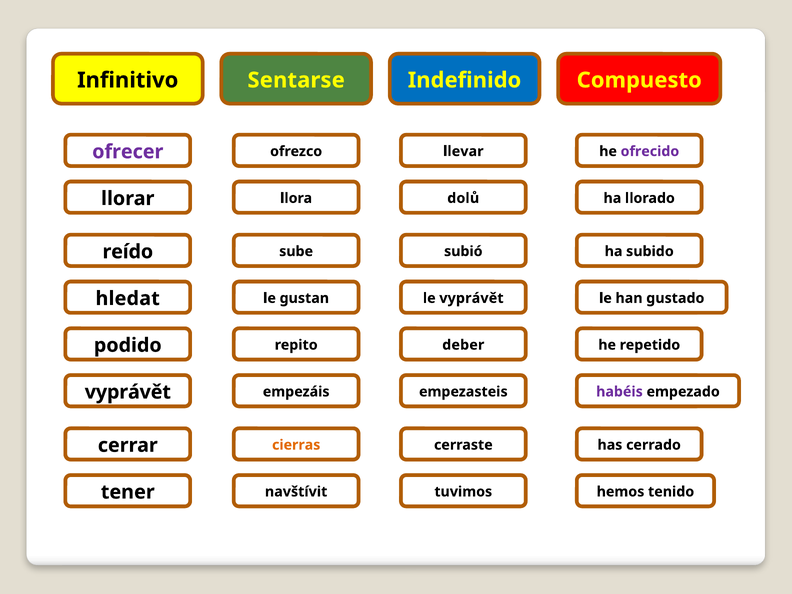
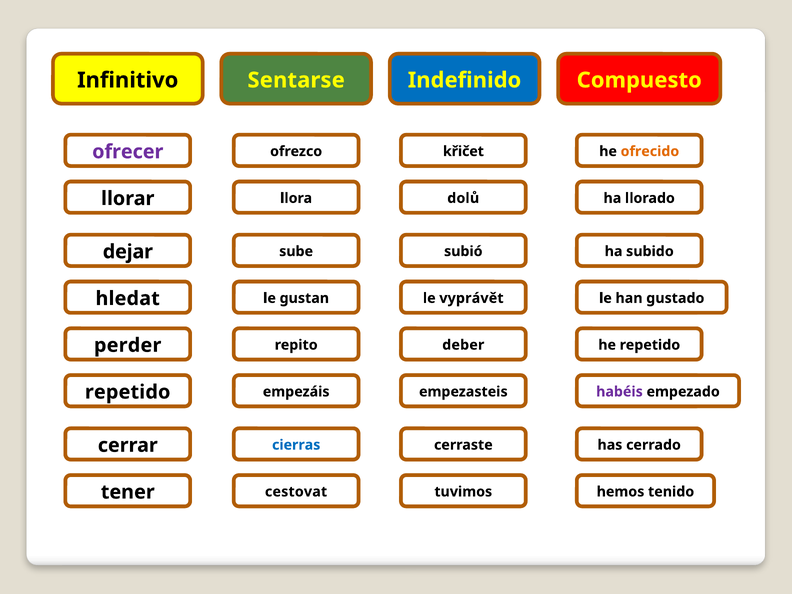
llevar: llevar -> křičet (463, 151)
ofrecido colour: purple -> orange (650, 151)
reído: reído -> dejar (128, 252)
podido: podido -> perder (128, 345)
vyprávět: vyprávět -> repetido (128, 392)
cierras colour: orange -> blue (296, 445)
navštívit: navštívit -> cestovat (296, 492)
